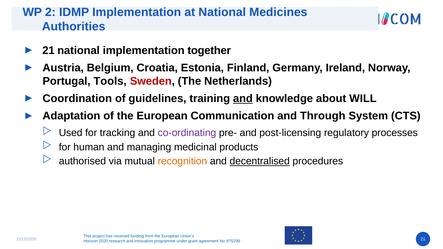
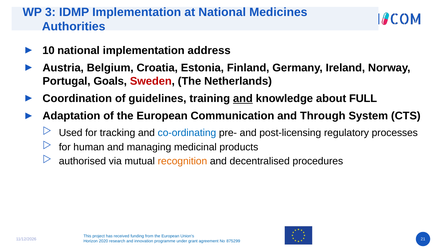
2: 2 -> 3 (50, 12)
21: 21 -> 10 (48, 51)
together: together -> address (209, 51)
Tools: Tools -> Goals (110, 81)
WILL: WILL -> FULL (363, 99)
co-ordinating colour: purple -> blue (187, 133)
decentralised underline: present -> none (260, 161)
